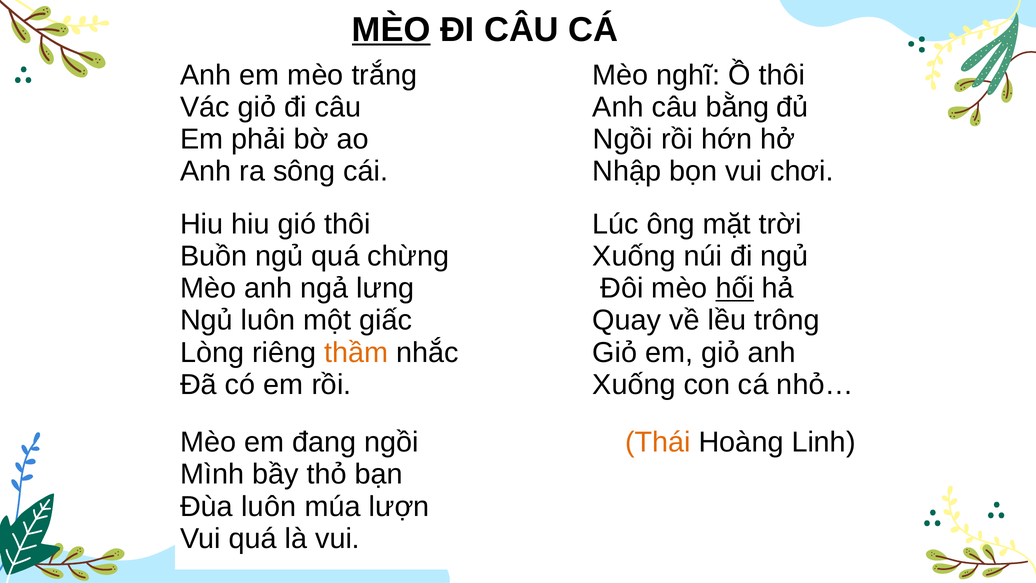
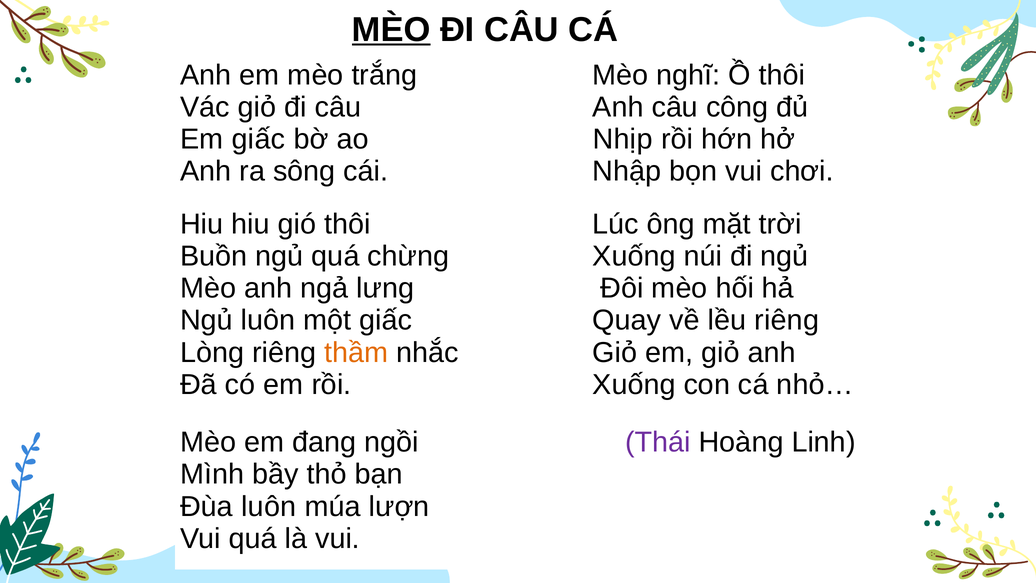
bằng: bằng -> công (737, 107)
Em phải: phải -> giấc (258, 139)
Ngồi: Ngồi -> Nhịp (623, 139)
hối underline: present -> none (735, 288)
lều trông: trông -> riêng (787, 320)
Thái colour: orange -> purple (658, 442)
